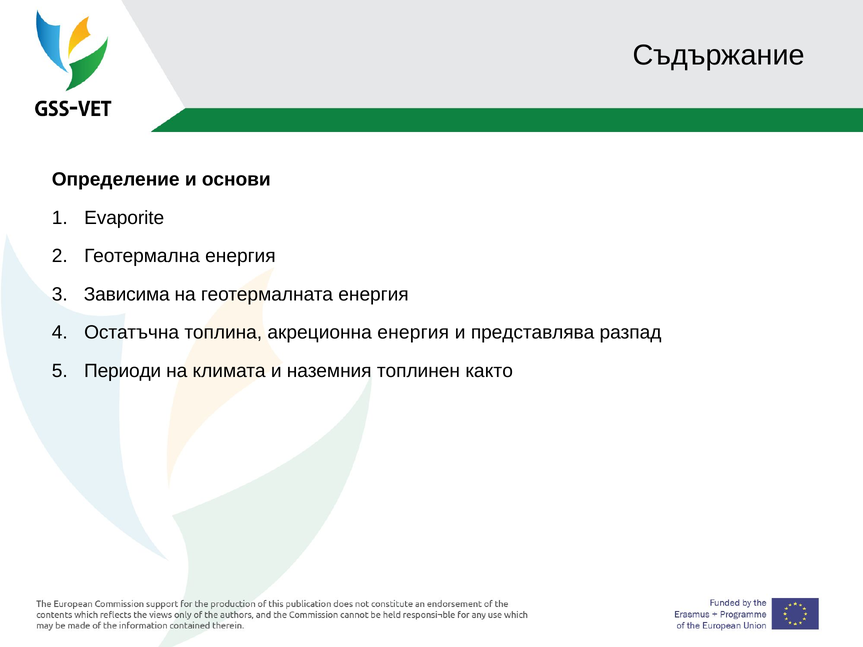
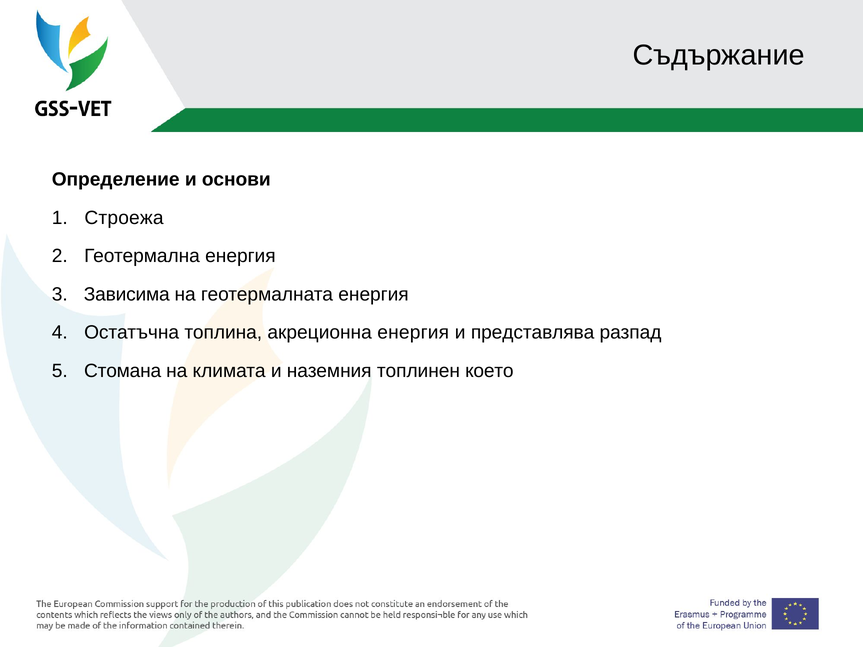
Evaporite: Evaporite -> Строежа (124, 218)
Периоди: Периоди -> Стомана (123, 371)
както: както -> което (489, 371)
